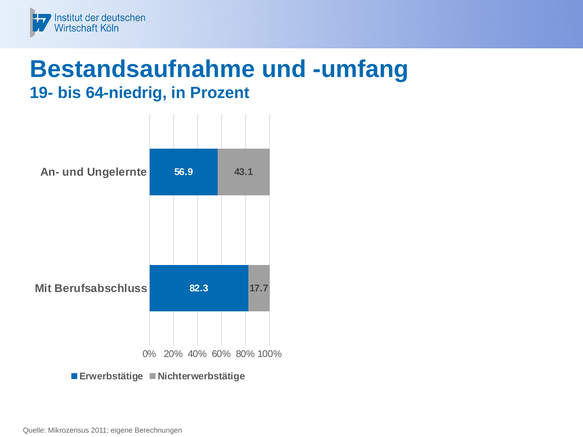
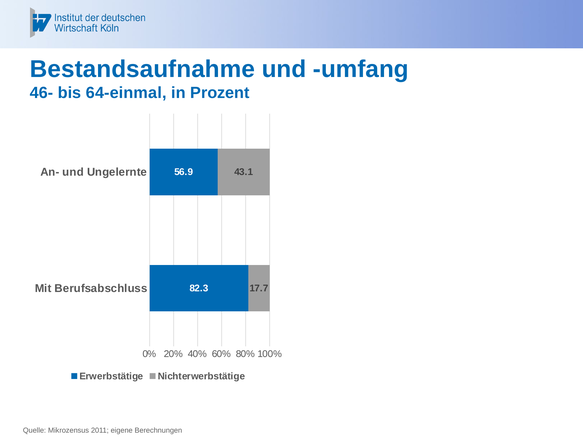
19-: 19- -> 46- (42, 93)
64-niedrig: 64-niedrig -> 64-einmal (126, 93)
